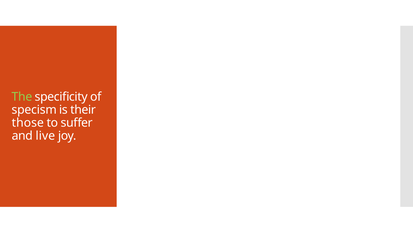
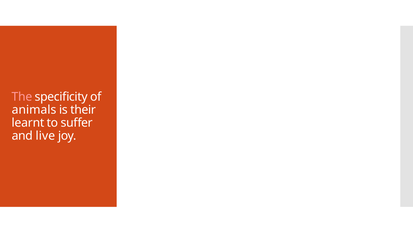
The colour: light green -> pink (22, 96)
specism: specism -> animals (34, 109)
those: those -> learnt (28, 122)
